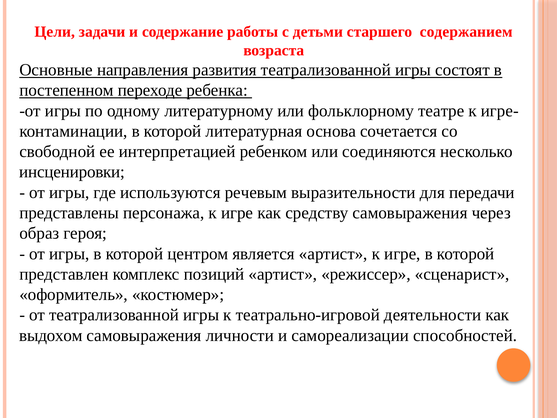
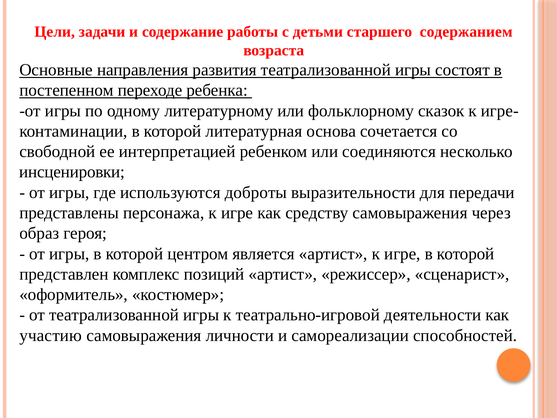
театре: театре -> сказок (441, 111)
речевым: речевым -> доброты (256, 192)
выдохом: выдохом -> участию (51, 335)
